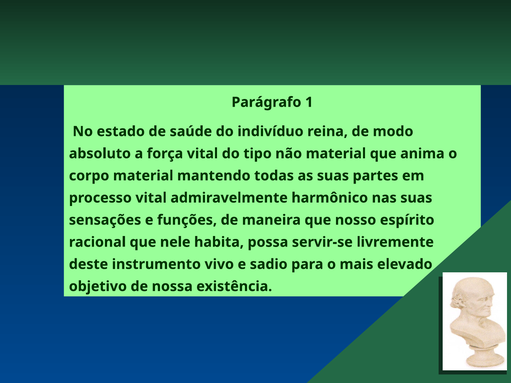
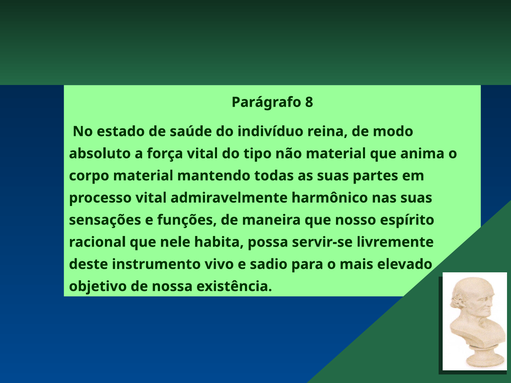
1: 1 -> 8 (309, 102)
